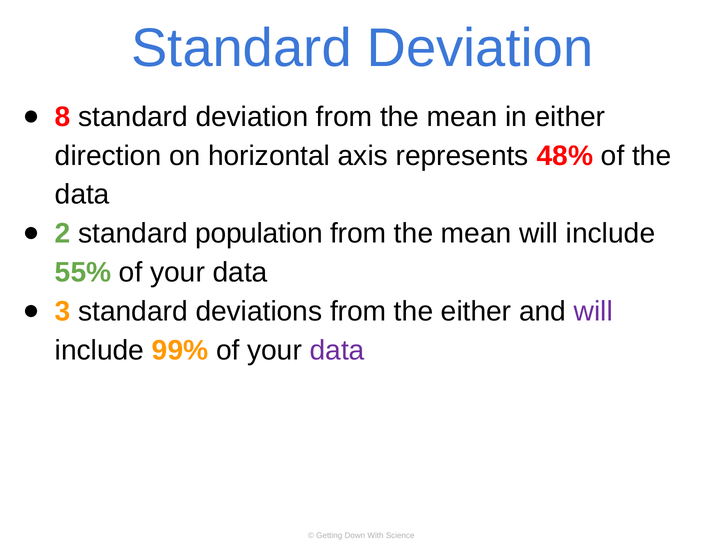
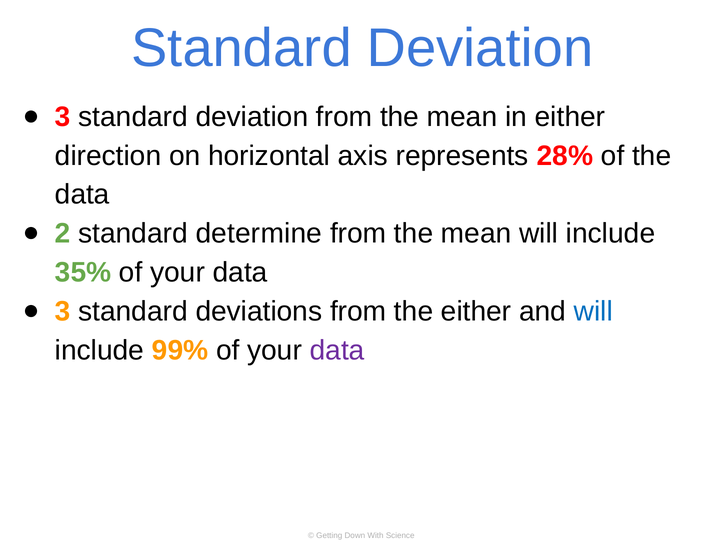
8: 8 -> 3 (63, 117)
48%: 48% -> 28% (565, 156)
population: population -> determine (259, 233)
55%: 55% -> 35% (83, 272)
will colour: purple -> blue (593, 311)
